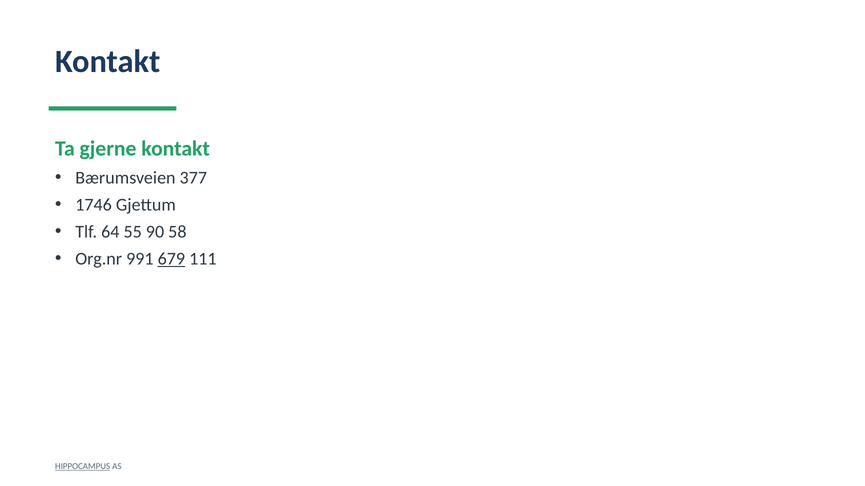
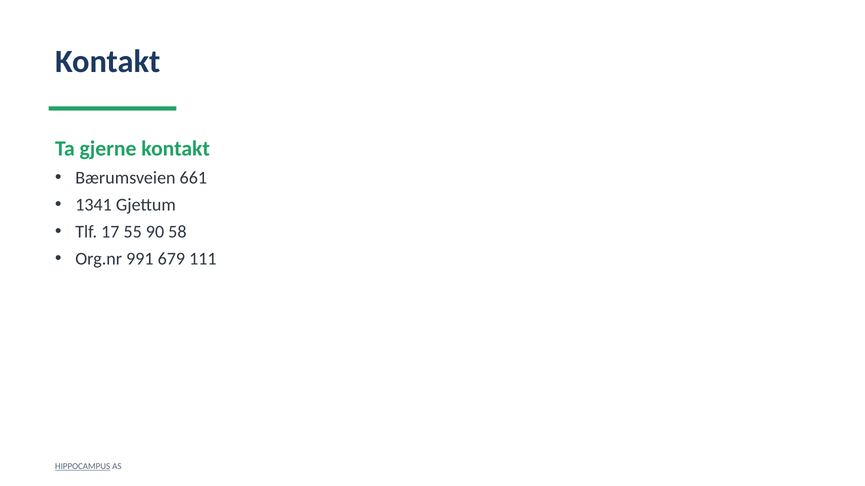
377: 377 -> 661 (193, 178)
1746: 1746 -> 1341 (94, 205)
64: 64 -> 17 (110, 232)
679 underline: present -> none (171, 259)
